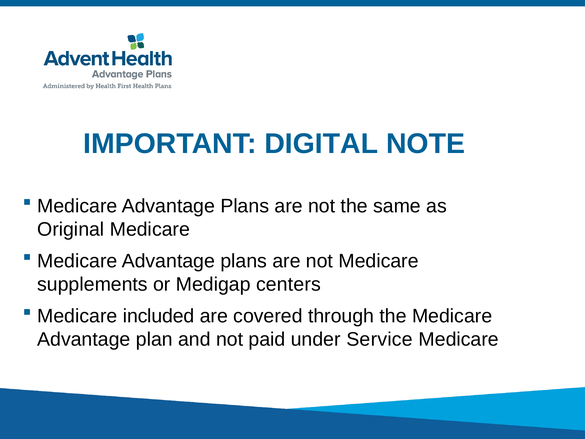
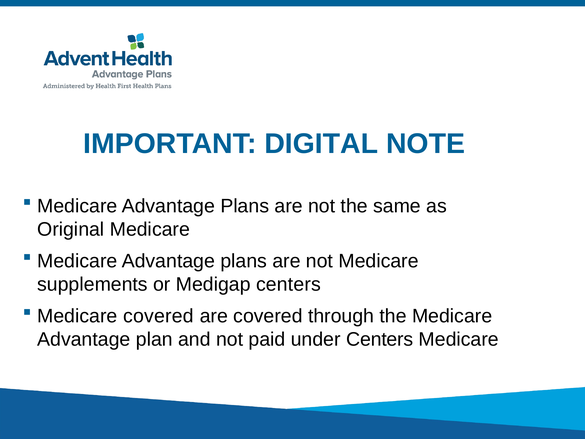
Medicare included: included -> covered (158, 316)
under Service: Service -> Centers (380, 339)
